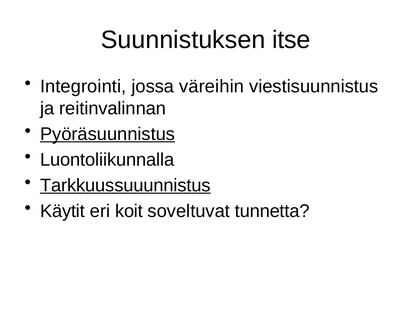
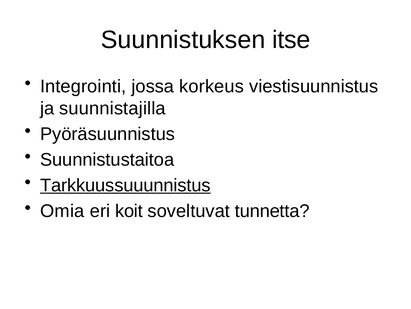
väreihin: väreihin -> korkeus (212, 86)
reitinvalinnan: reitinvalinnan -> suunnistajilla (113, 108)
Pyöräsuunnistus underline: present -> none (108, 134)
Luontoliikunnalla: Luontoliikunnalla -> Suunnistustaitoa (107, 159)
Käytit: Käytit -> Omia (62, 210)
